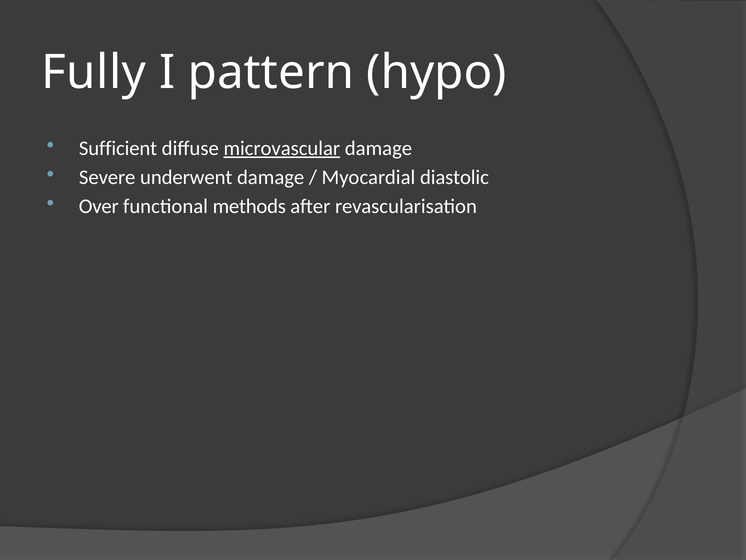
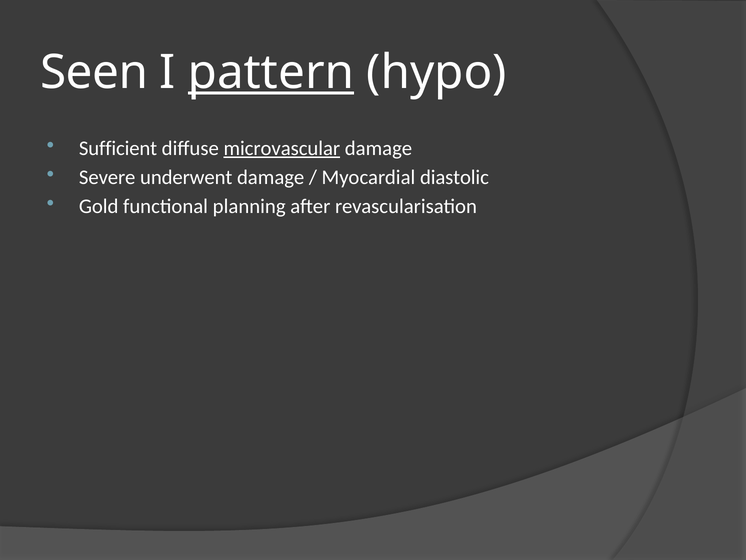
Fully: Fully -> Seen (94, 72)
pattern underline: none -> present (271, 72)
Over: Over -> Gold (99, 206)
methods: methods -> planning (249, 206)
